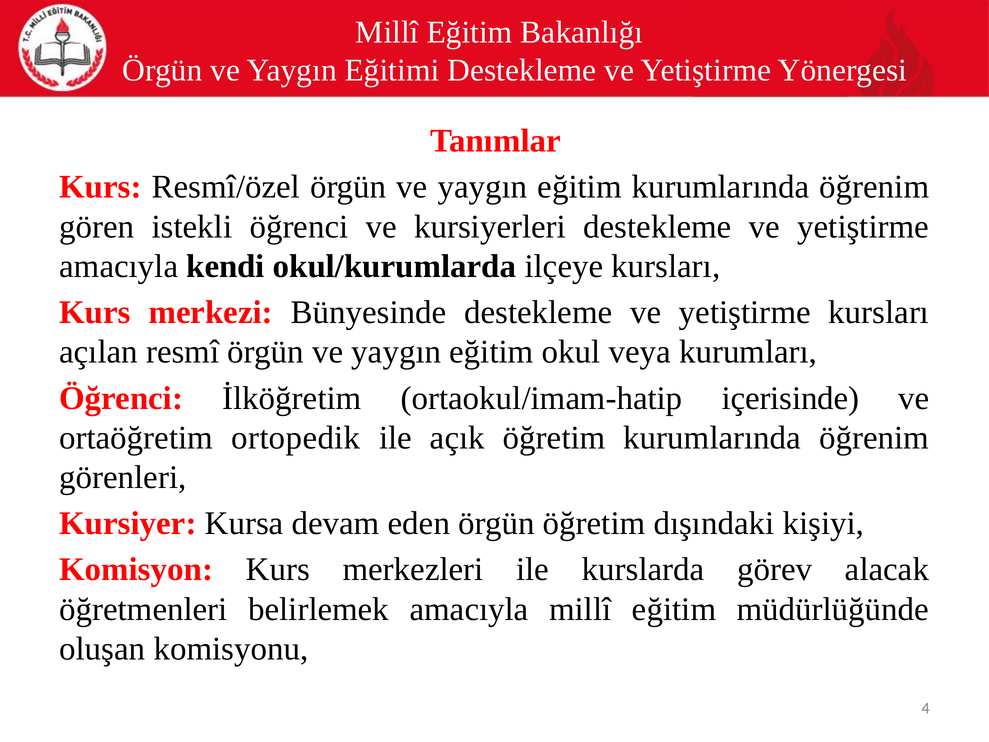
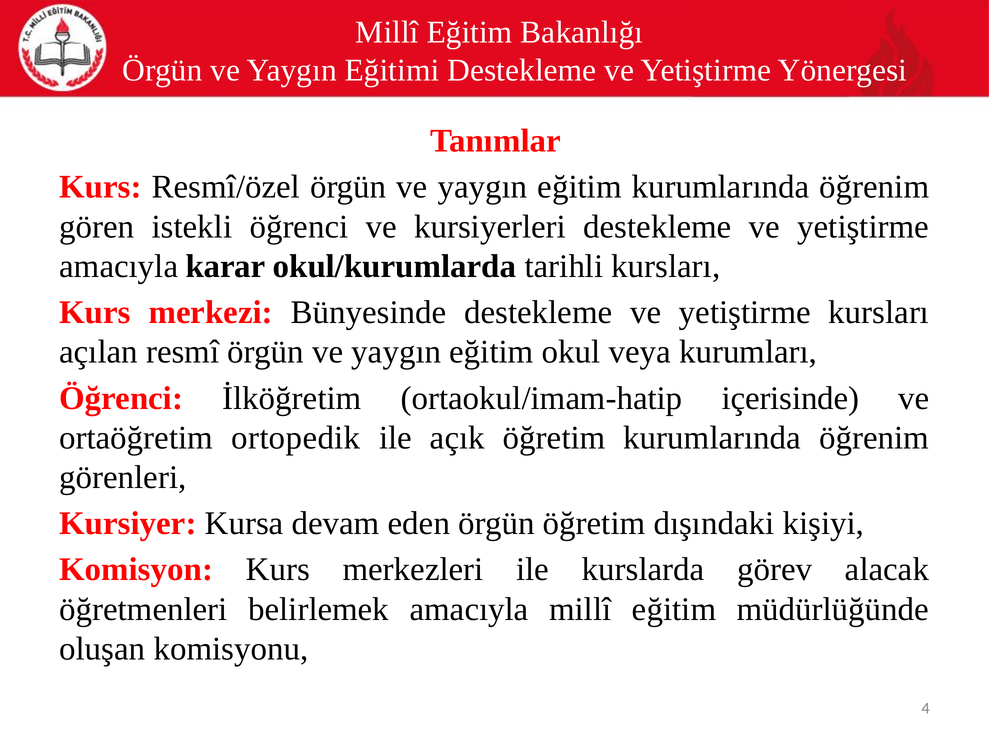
kendi: kendi -> karar (226, 266)
ilçeye: ilçeye -> tarihli (564, 266)
